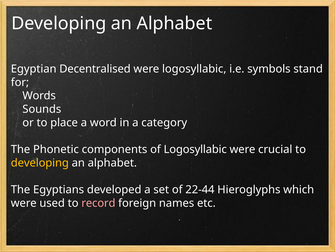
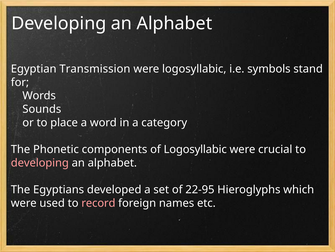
Decentralised: Decentralised -> Transmission (95, 69)
developing colour: yellow -> pink (40, 162)
22-44: 22-44 -> 22-95 (200, 189)
